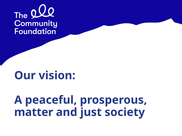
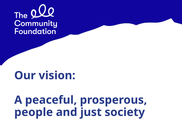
matter: matter -> people (34, 113)
